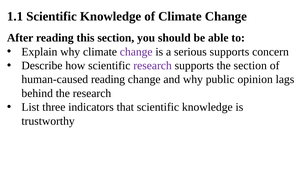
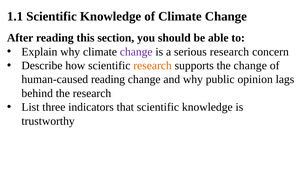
serious supports: supports -> research (229, 52)
research colour: purple -> orange (153, 66)
the section: section -> change (250, 66)
